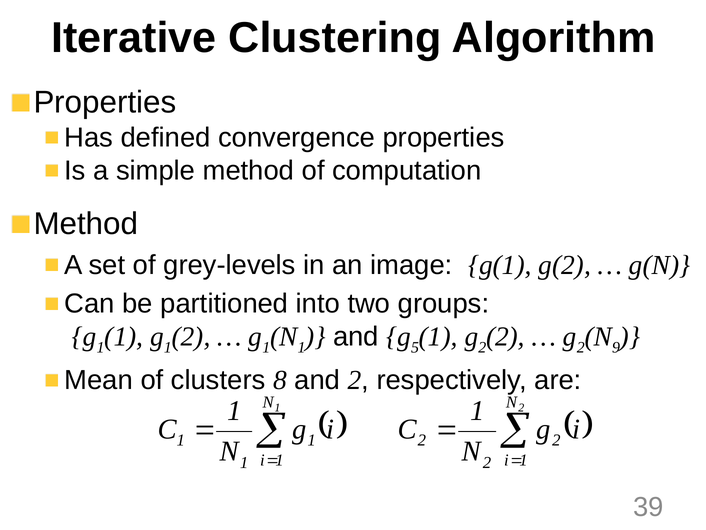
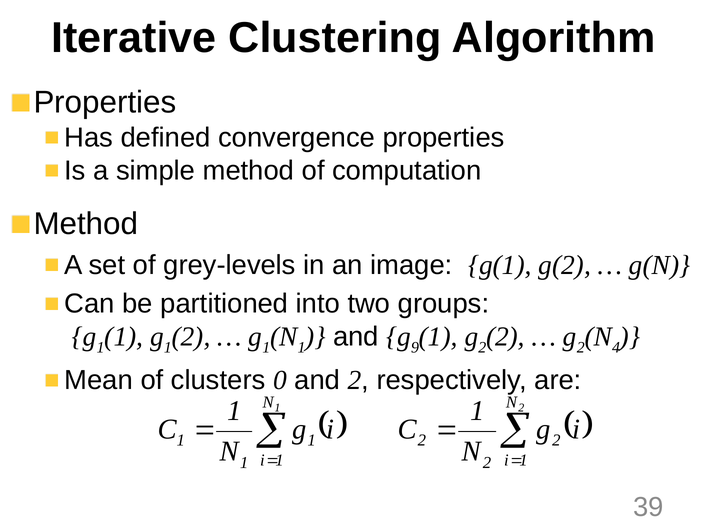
5: 5 -> 9 (415, 347)
9: 9 -> 4 (616, 347)
8: 8 -> 0 (280, 380)
